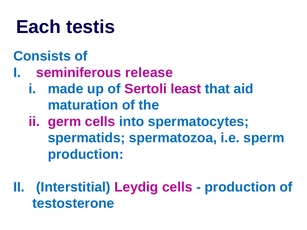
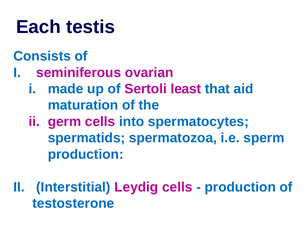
release: release -> ovarian (149, 73)
